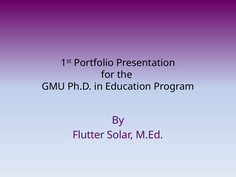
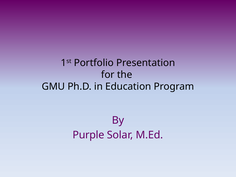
Flutter: Flutter -> Purple (88, 135)
